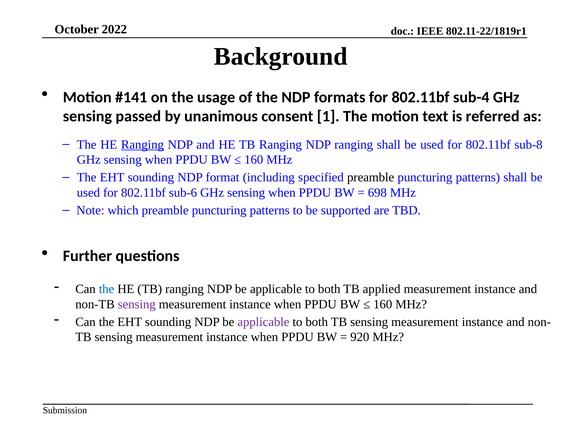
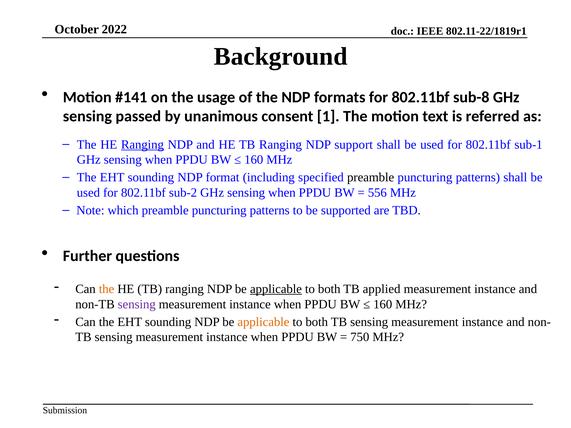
sub-4: sub-4 -> sub-8 (471, 97)
NDP ranging: ranging -> support (354, 145)
sub-8: sub-8 -> sub-1 (529, 145)
sub-6: sub-6 -> sub-2 (183, 193)
698: 698 -> 556 (377, 193)
the colour: blue -> orange (107, 289)
applicable underline: none -> present (276, 289)
applicable colour: purple -> orange (263, 322)
920: 920 -> 750 (360, 337)
